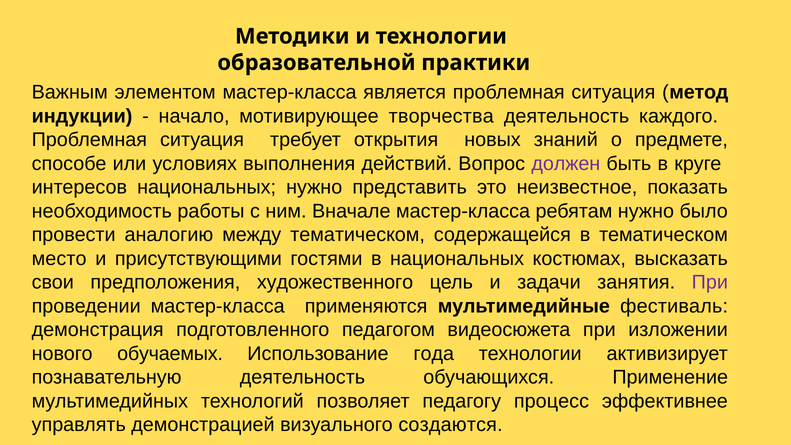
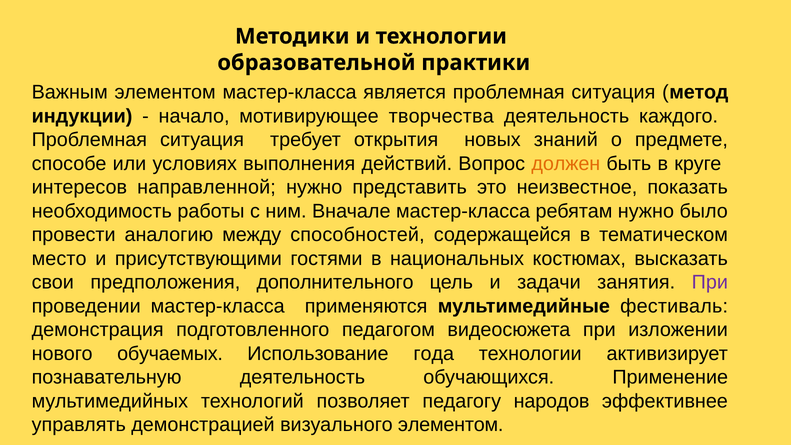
должен colour: purple -> orange (566, 164)
интересов национальных: национальных -> направленной (206, 187)
между тематическом: тематическом -> способностей (357, 235)
художественного: художественного -> дополнительного (335, 282)
процесс: процесс -> народов (552, 401)
визуального создаются: создаются -> элементом (451, 425)
